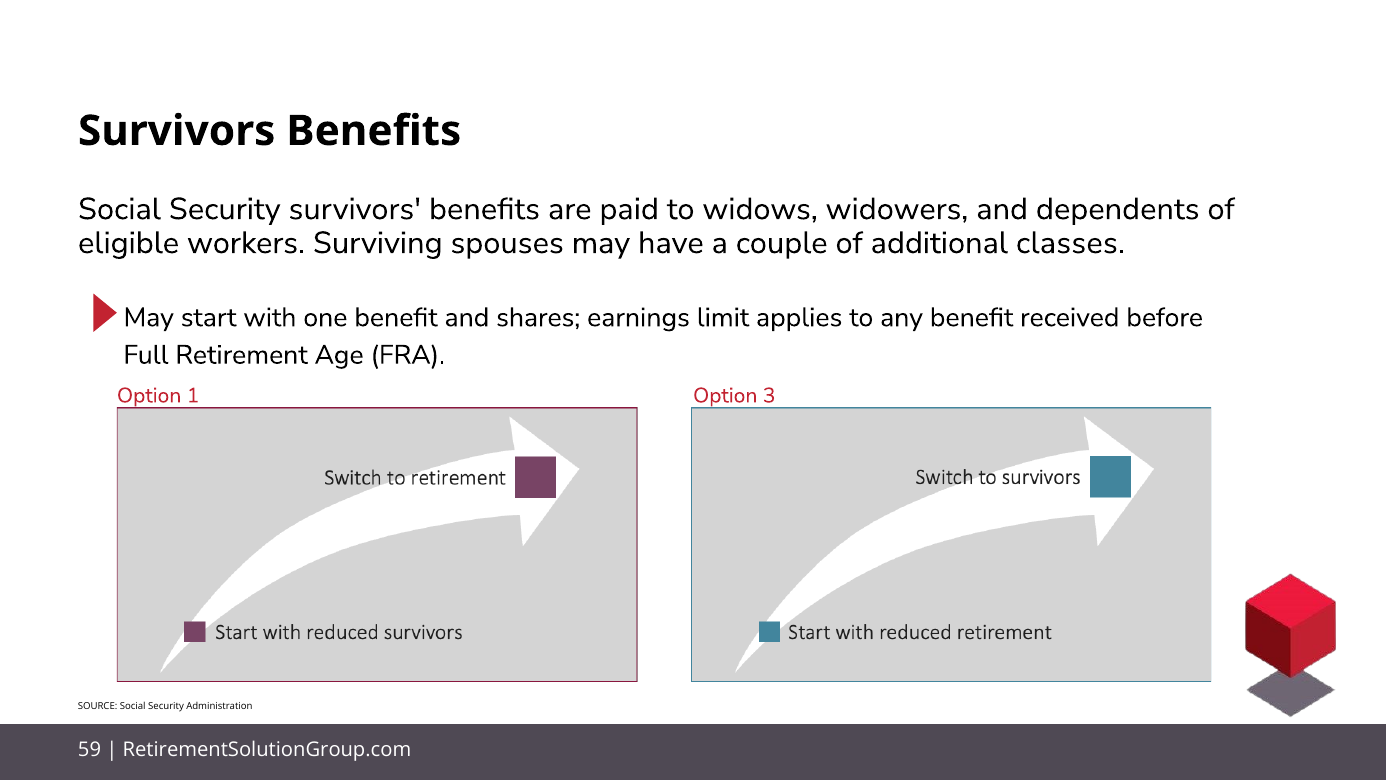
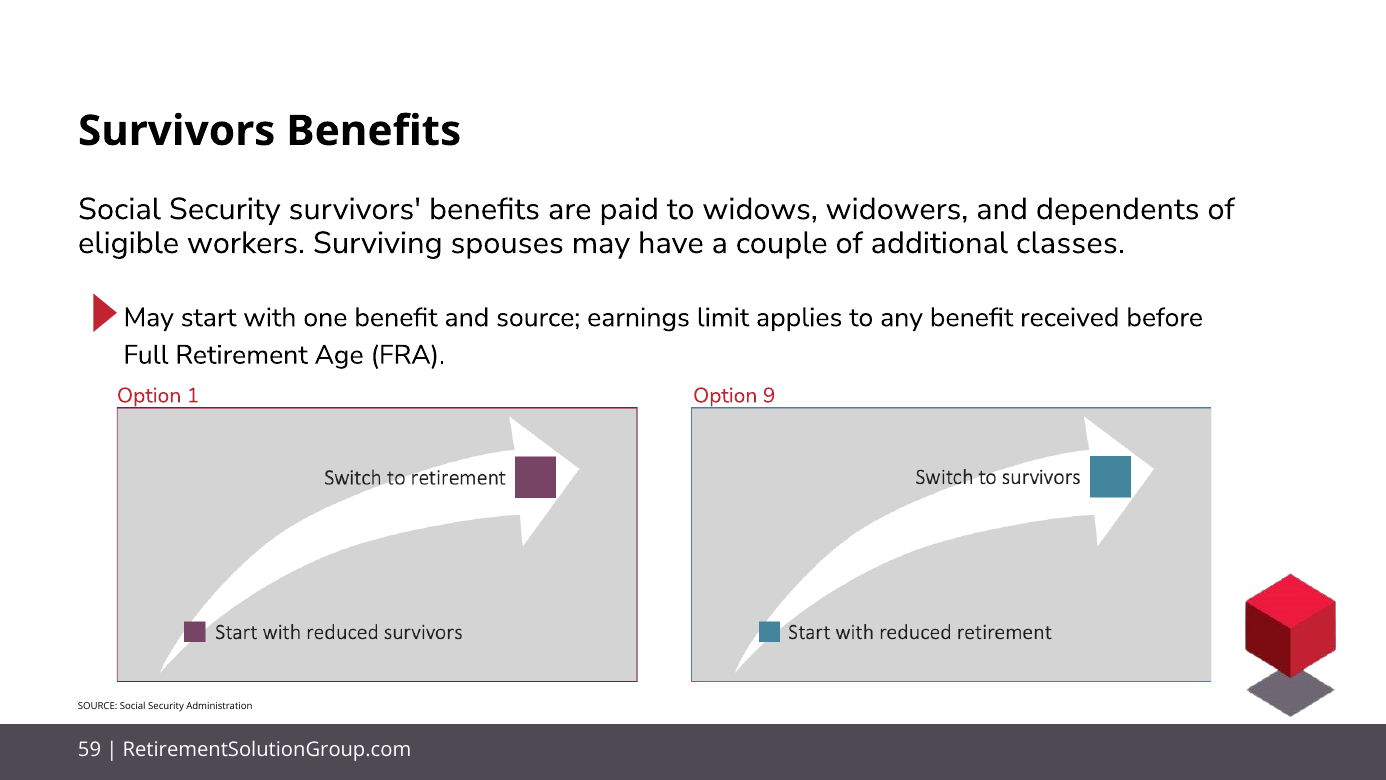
and shares: shares -> source (538, 317)
3: 3 -> 9 (769, 395)
